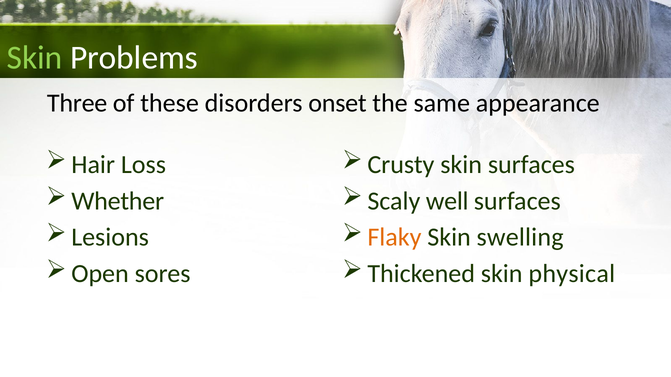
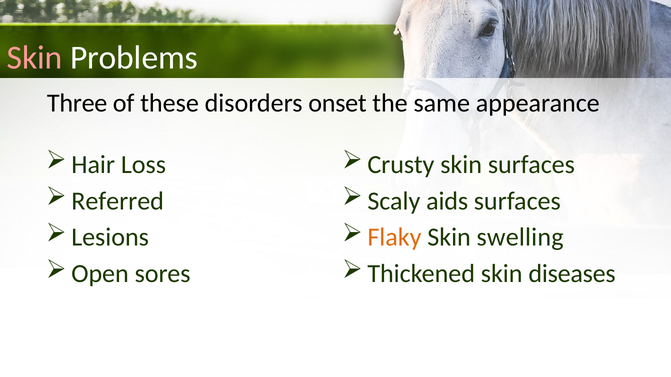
Skin colour: light green -> pink (35, 58)
Whether: Whether -> Referred (118, 201)
well: well -> aids (447, 201)
physical: physical -> diseases (572, 274)
